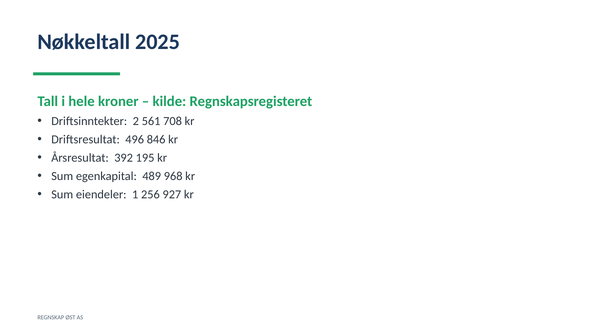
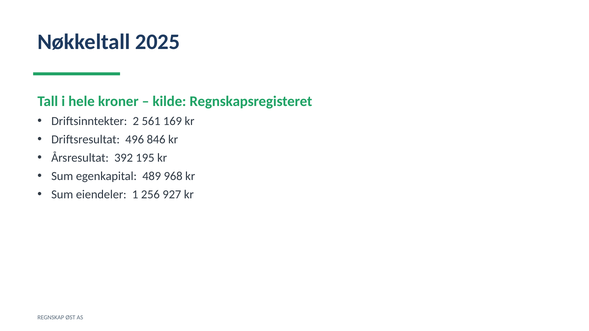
708: 708 -> 169 (173, 121)
